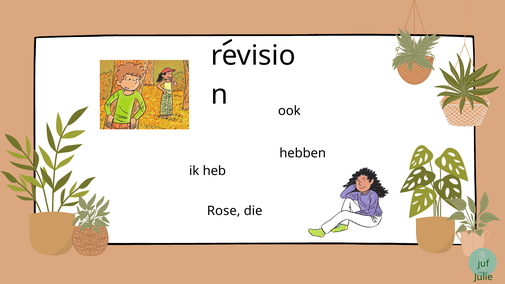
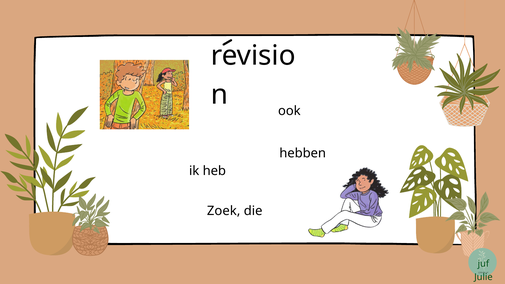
Rose: Rose -> Zoek (224, 211)
